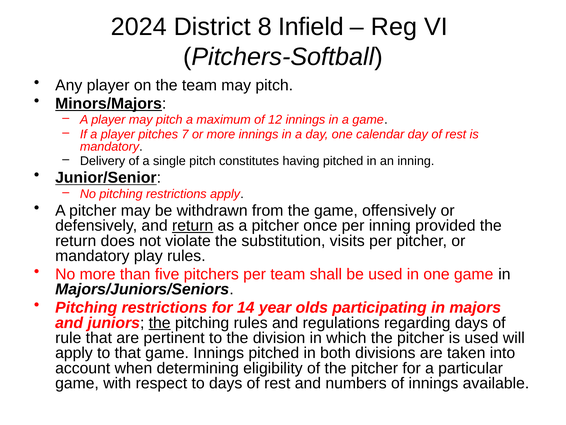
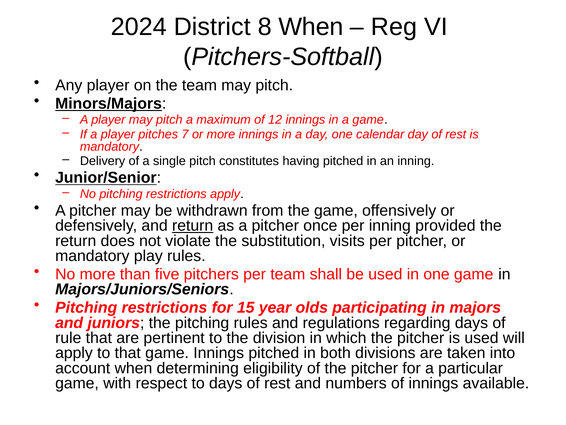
8 Infield: Infield -> When (311, 27)
14: 14 -> 15 (246, 307)
the underline: present -> none (160, 322)
